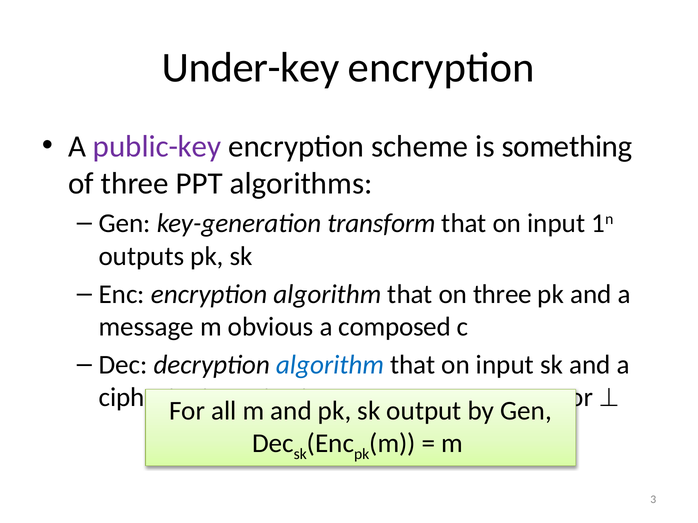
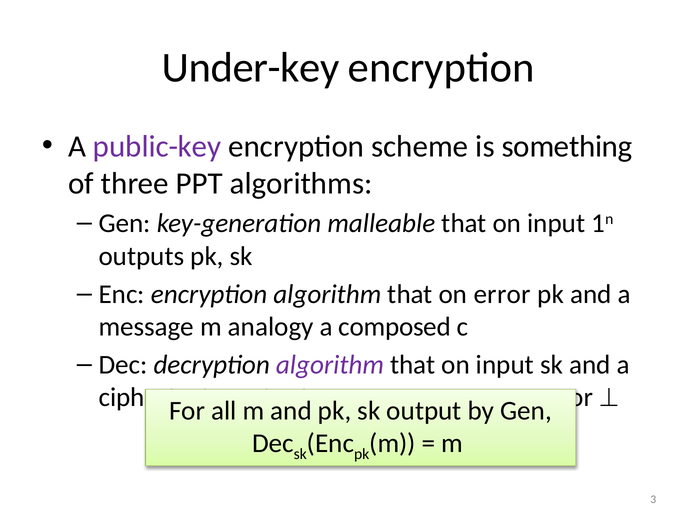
transform: transform -> malleable (381, 224)
on three: three -> error (502, 294)
obvious: obvious -> analogy (271, 327)
algorithm colour: blue -> purple (330, 365)
